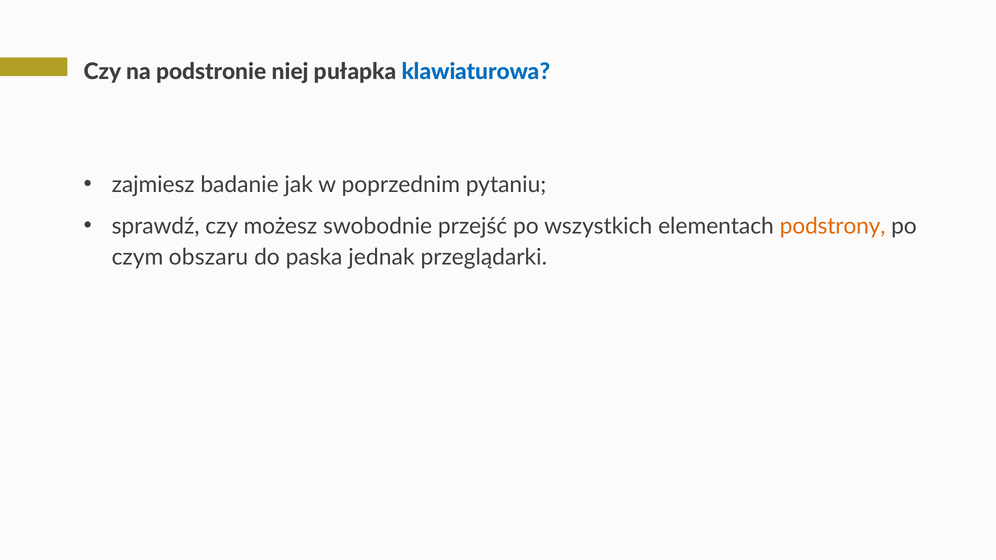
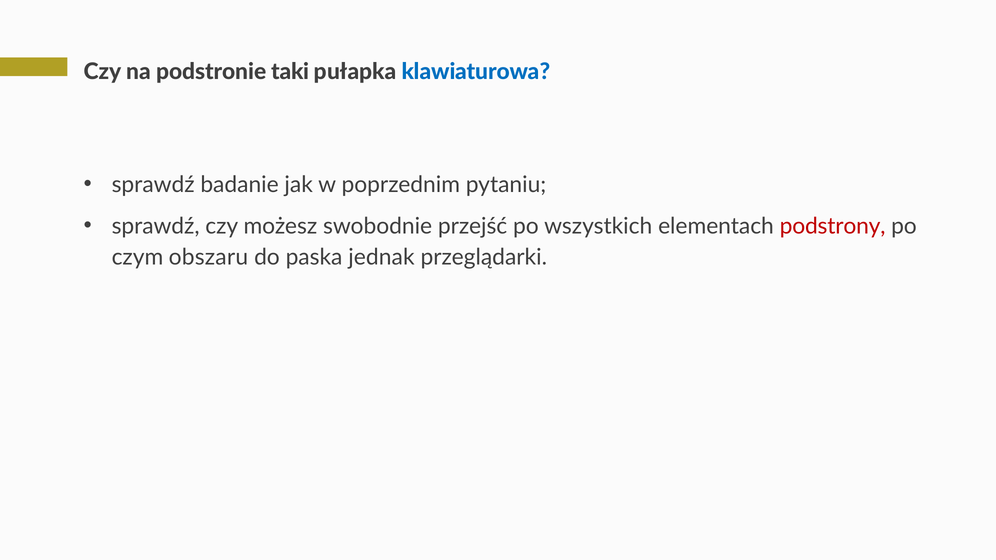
niej: niej -> taki (290, 72)
zajmiesz: zajmiesz -> sprawdź (153, 185)
podstrony colour: orange -> red (833, 226)
